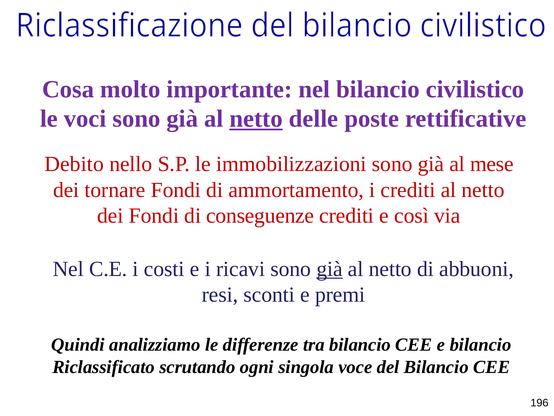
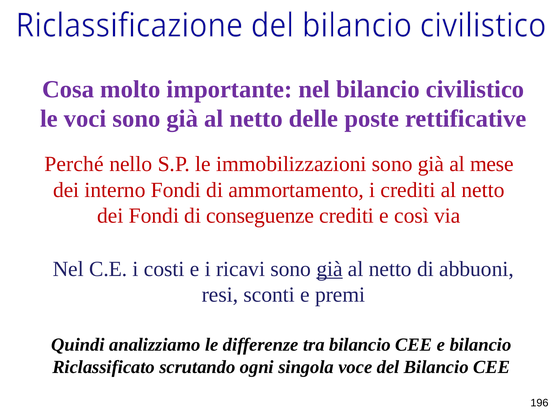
netto underline: present -> none (256, 119)
Debito: Debito -> Perché (74, 164)
tornare: tornare -> interno (115, 190)
